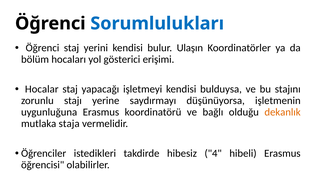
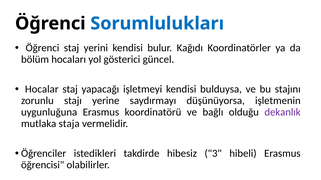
Ulaşın: Ulaşın -> Kağıdı (190, 48)
erişimi: erişimi -> güncel (158, 60)
dekanlık colour: orange -> purple (283, 113)
4: 4 -> 3 (213, 154)
